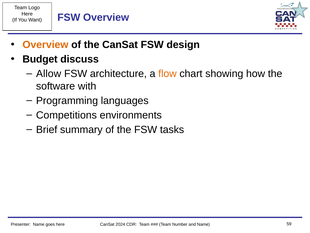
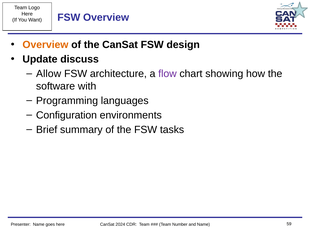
Budget: Budget -> Update (40, 59)
flow colour: orange -> purple (167, 74)
Competitions: Competitions -> Configuration (66, 115)
